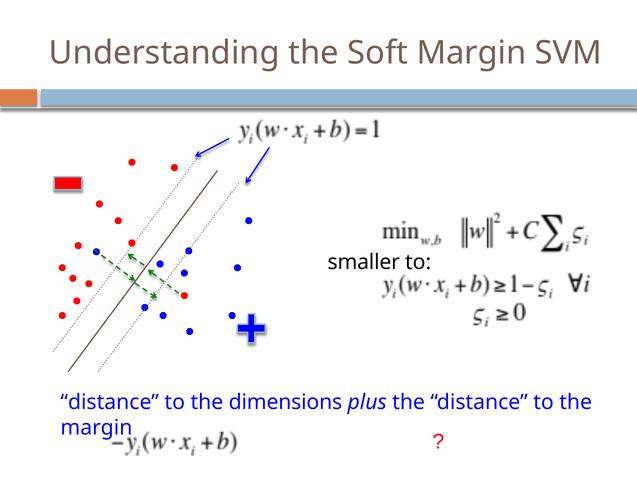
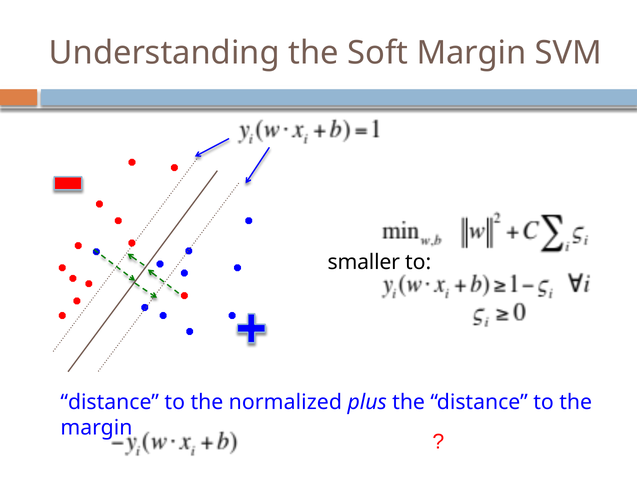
dimensions: dimensions -> normalized (285, 402)
